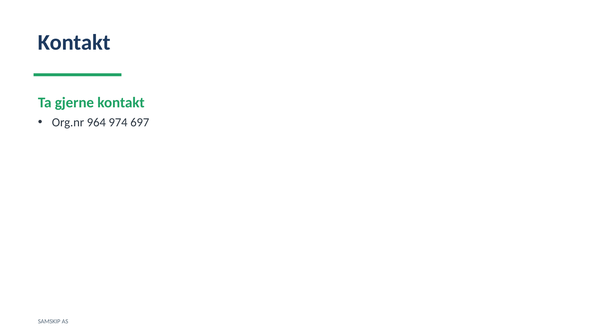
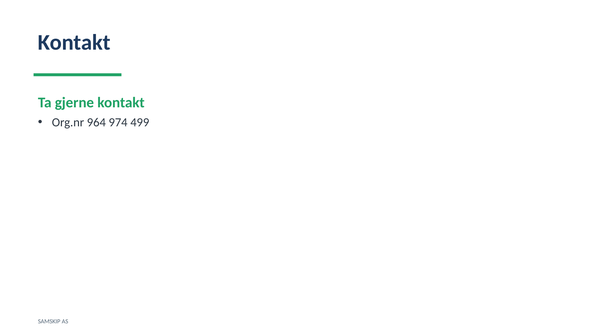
697: 697 -> 499 (140, 123)
